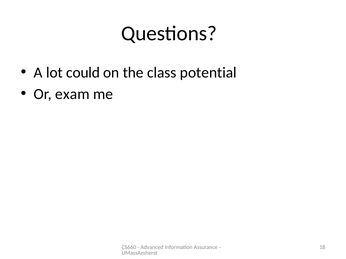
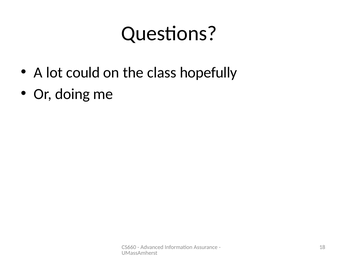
potential: potential -> hopefully (208, 73)
exam: exam -> doing (73, 94)
